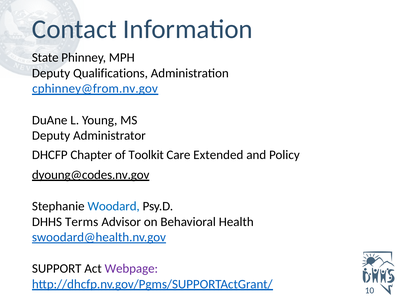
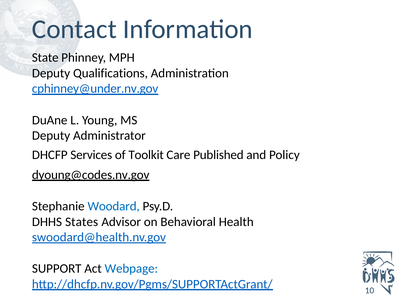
cphinney@from.nv.gov: cphinney@from.nv.gov -> cphinney@under.nv.gov (95, 89)
Chapter: Chapter -> Services (91, 155)
Extended: Extended -> Published (218, 155)
Terms: Terms -> States (82, 222)
Webpage colour: purple -> blue (131, 269)
